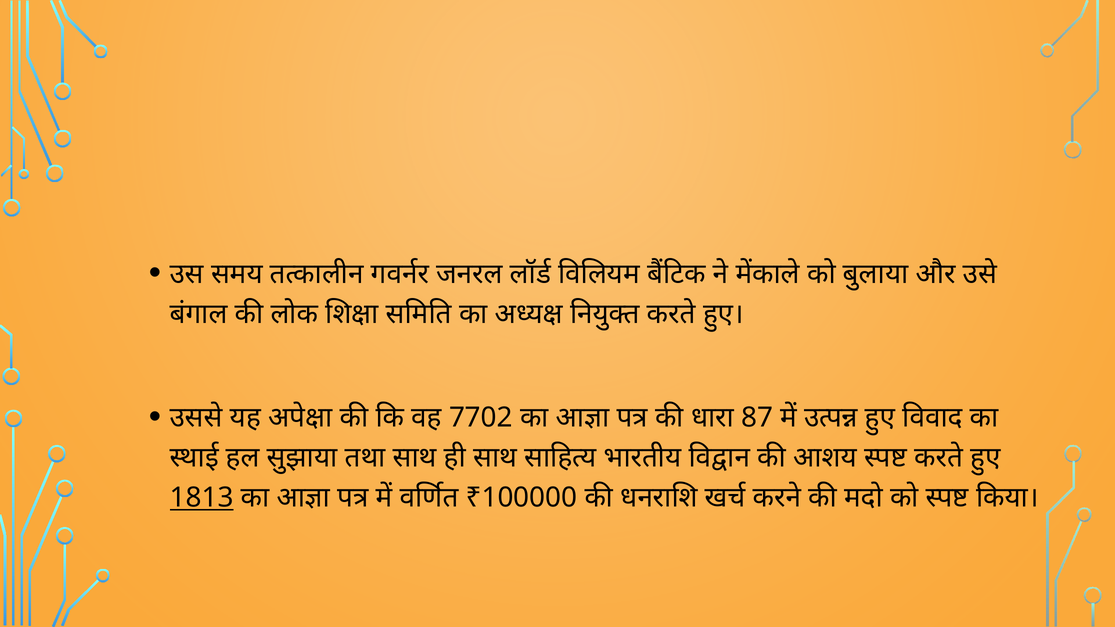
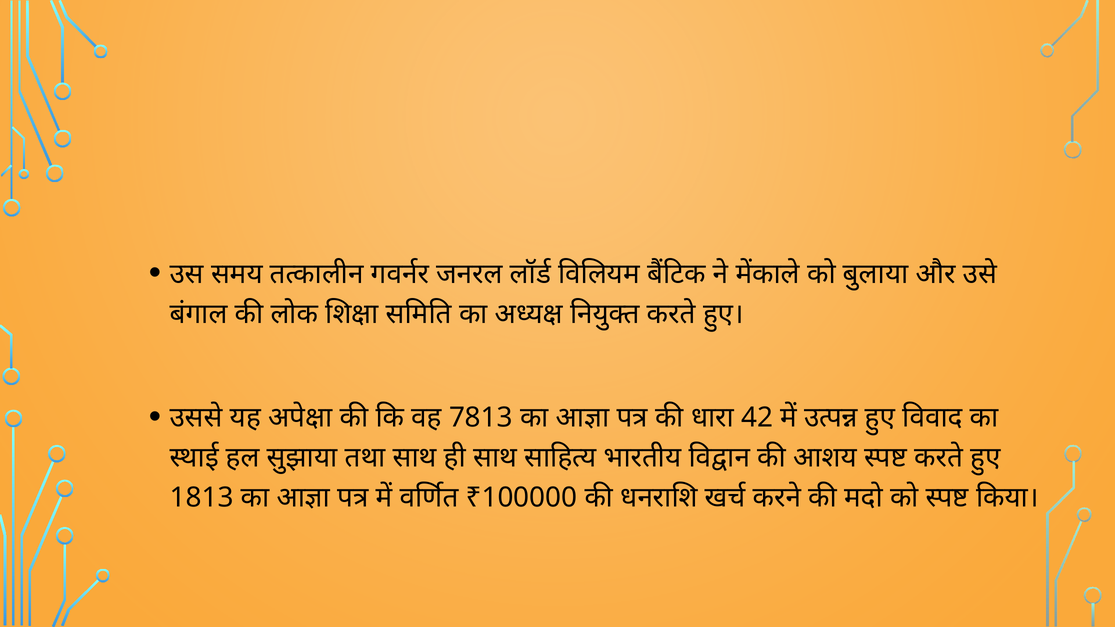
7702: 7702 -> 7813 (481, 418)
87: 87 -> 42 (757, 418)
1813 underline: present -> none (202, 498)
